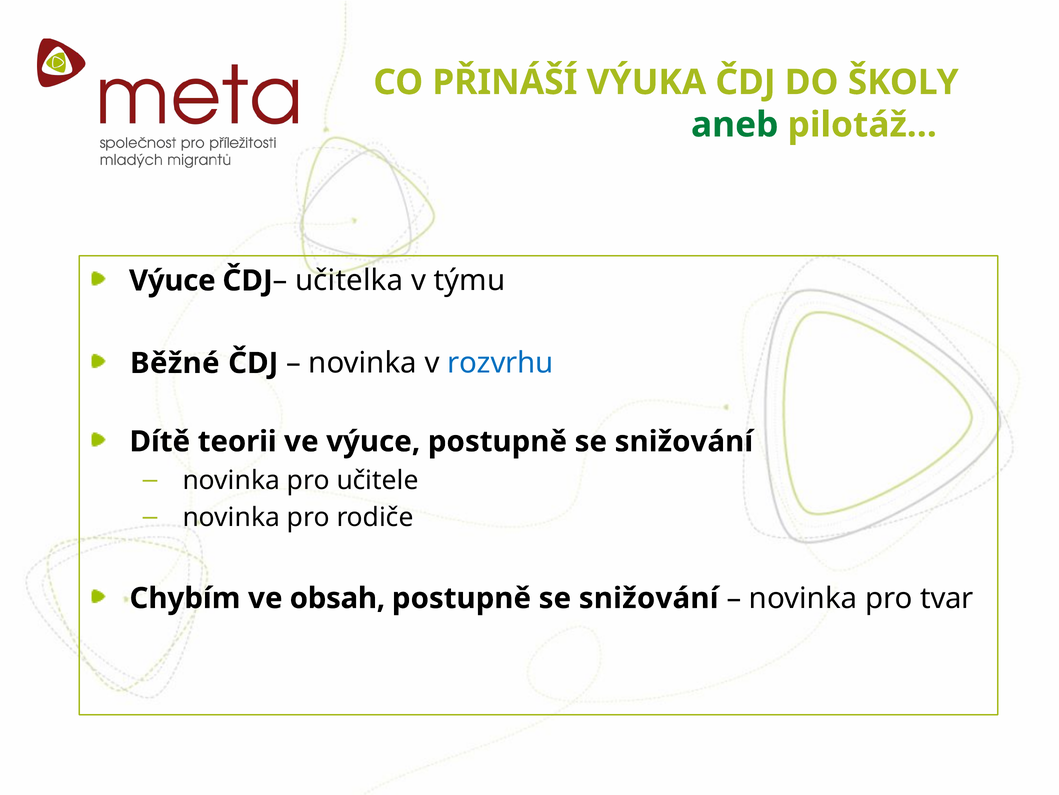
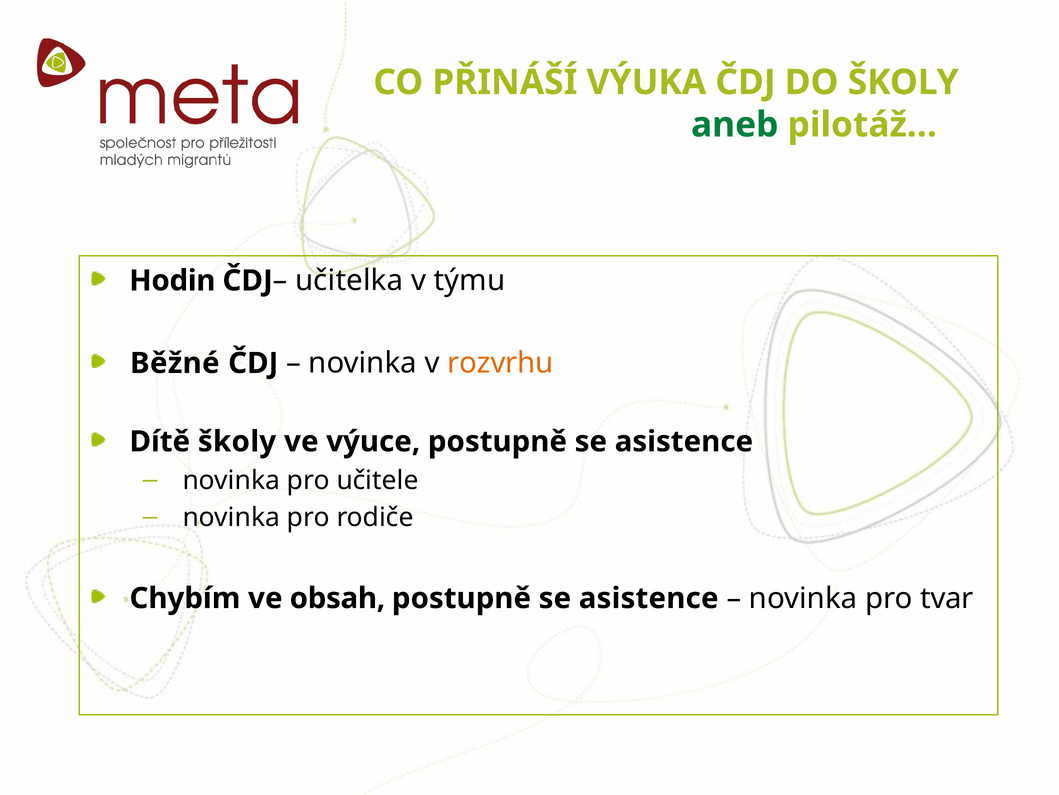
Výuce: Výuce -> Hodin (172, 280)
rozvrhu colour: blue -> orange (500, 363)
Dítě teorii: teorii -> školy (237, 441)
výuce postupně se snižování: snižování -> asistence (684, 441)
snižování: snižování -> asistence (649, 598)
